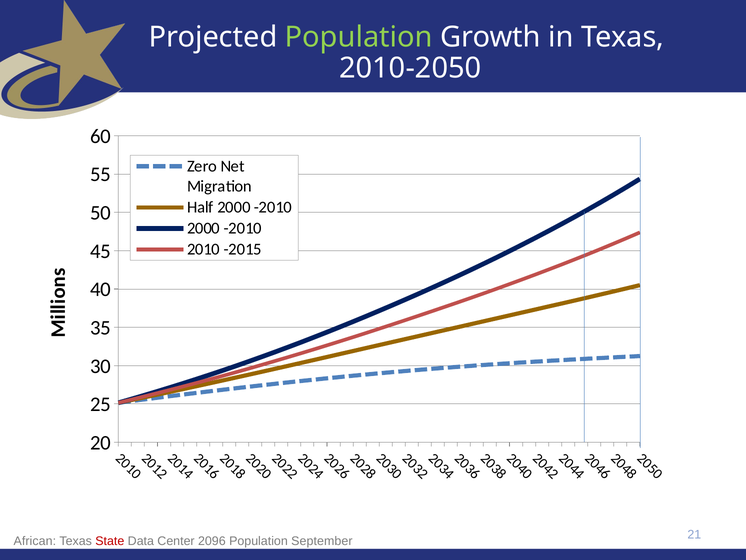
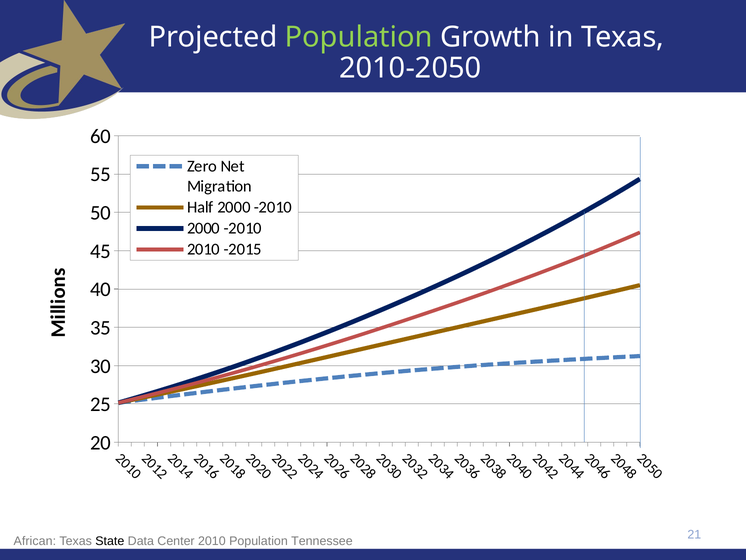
State colour: red -> black (110, 540)
Center 2096: 2096 -> 2010 (212, 540)
September: September -> Tennessee (322, 540)
